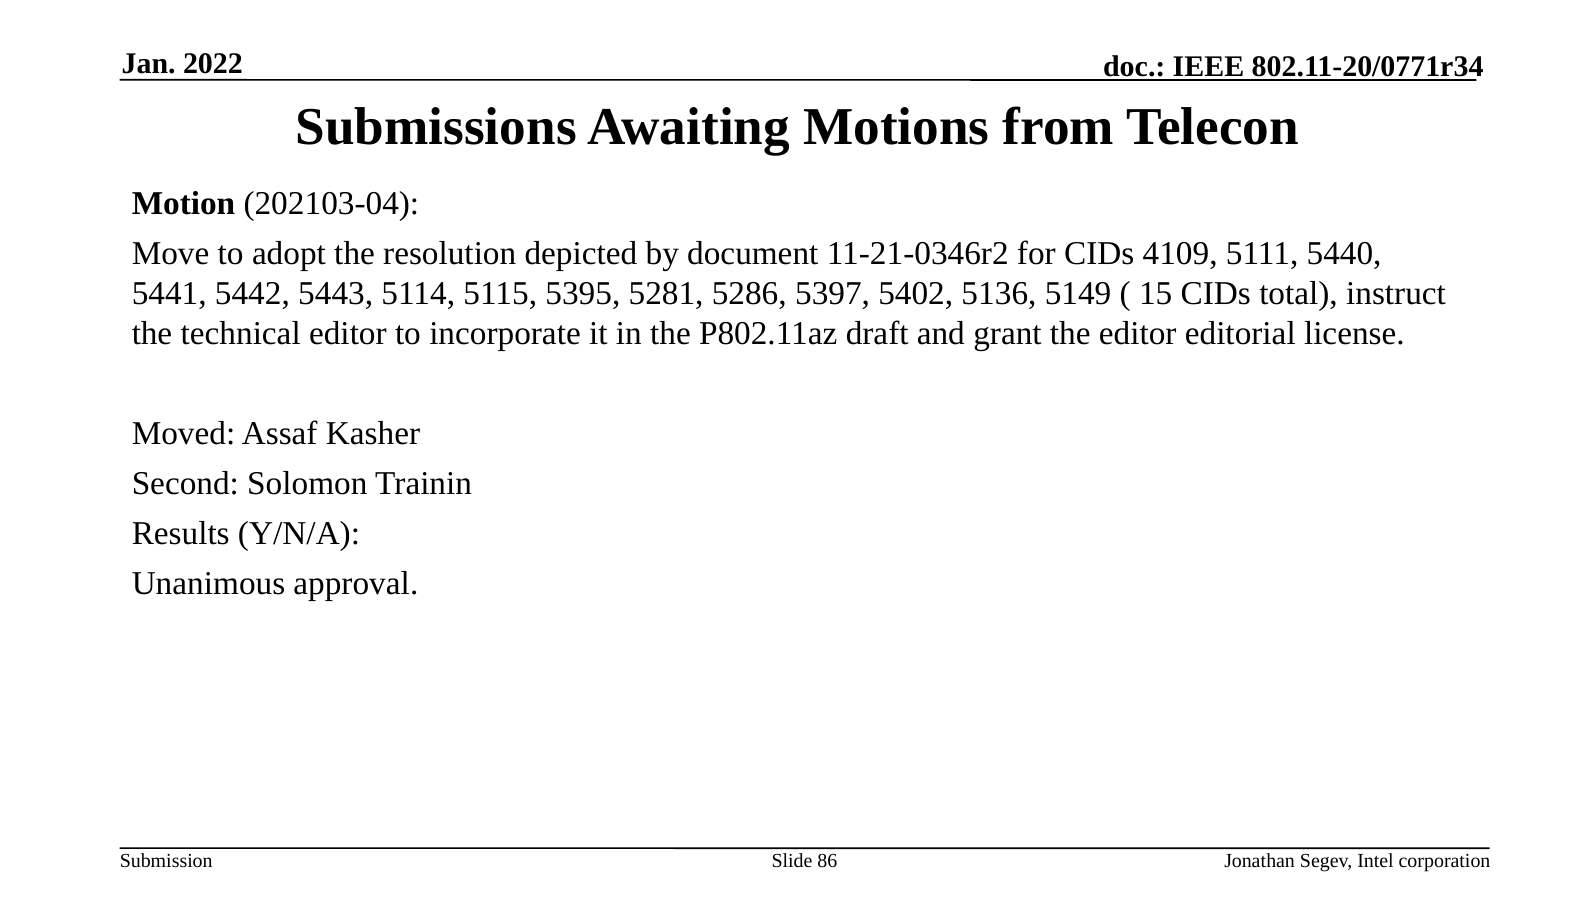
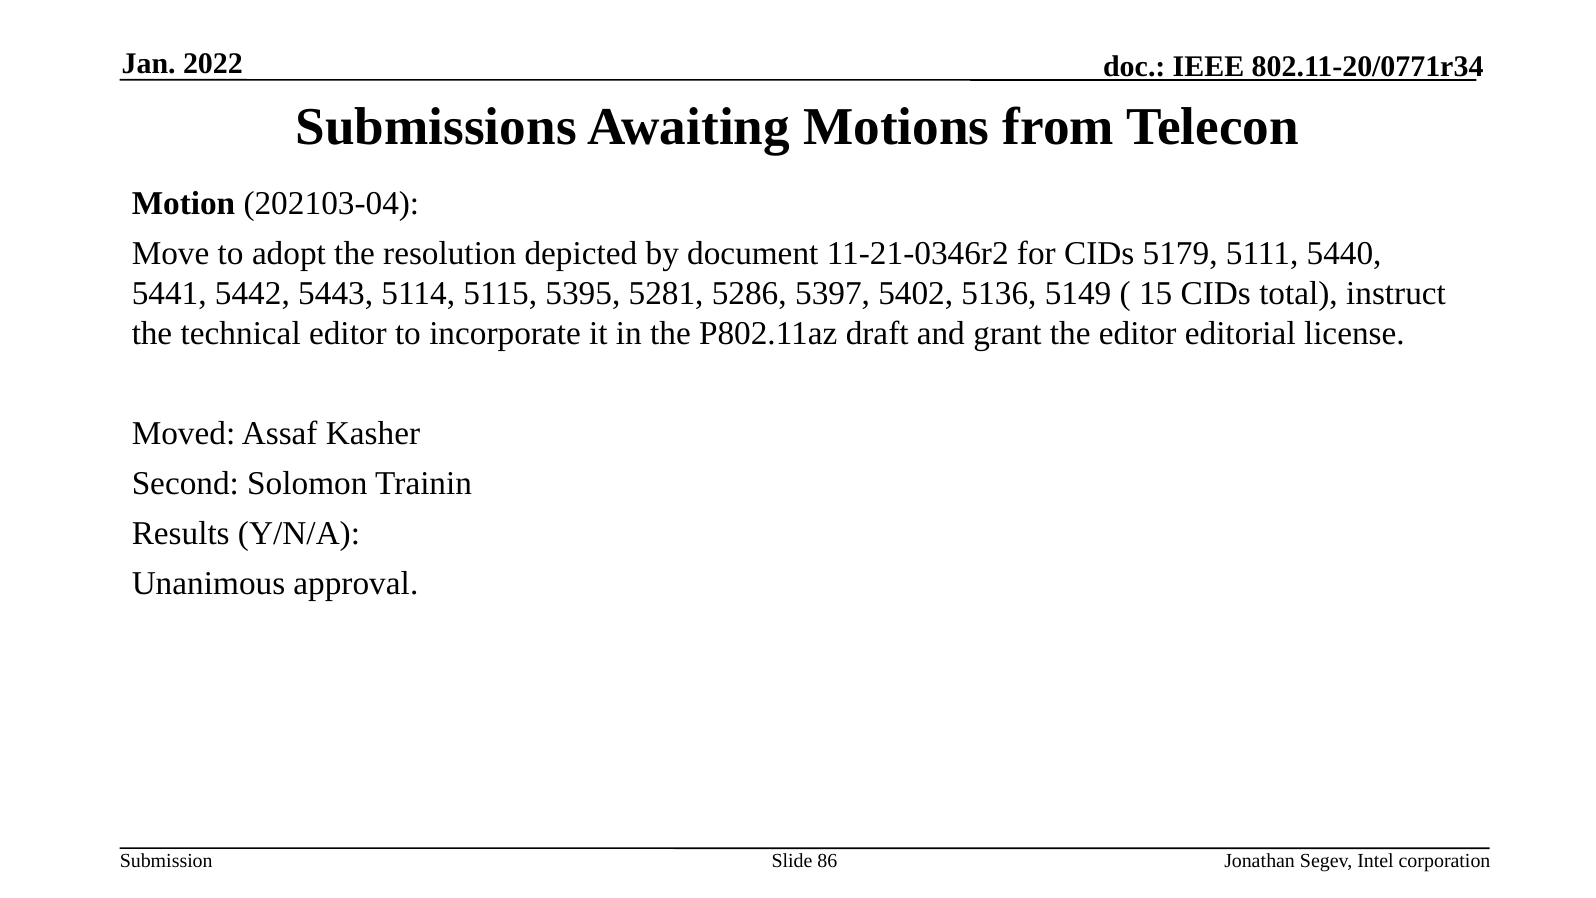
4109: 4109 -> 5179 (1180, 254)
